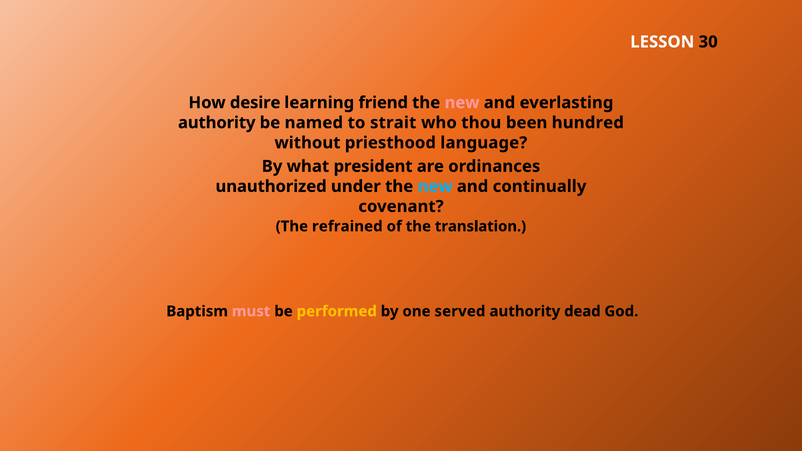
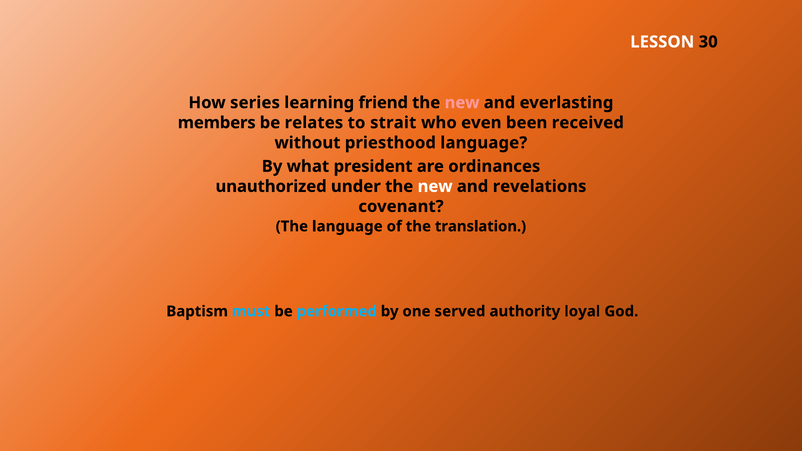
desire: desire -> series (255, 103)
authority: authority -> members (217, 123)
named: named -> relates (314, 123)
thou: thou -> even (481, 123)
hundred: hundred -> received (588, 123)
new colour: light blue -> white (435, 186)
continually: continually -> revelations (540, 186)
The refrained: refrained -> language (347, 226)
must colour: pink -> light blue (251, 311)
performed colour: yellow -> light blue (337, 311)
dead: dead -> loyal (582, 311)
